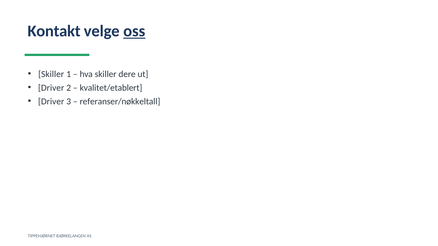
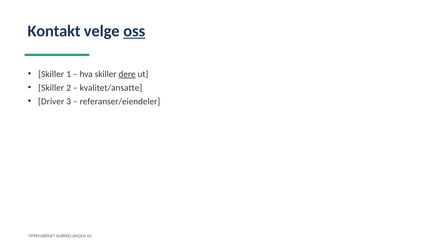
dere underline: none -> present (127, 74)
Driver: Driver -> Skiller (51, 88)
kvalitet/etablert: kvalitet/etablert -> kvalitet/ansatte (111, 88)
referanser/nøkkeltall: referanser/nøkkeltall -> referanser/eiendeler (120, 102)
